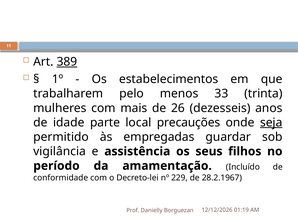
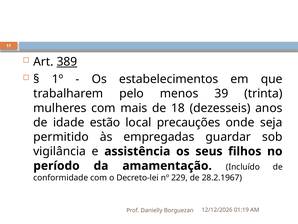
33: 33 -> 39 (221, 93)
26: 26 -> 18 (178, 108)
parte: parte -> estão (105, 122)
seja underline: present -> none (271, 122)
